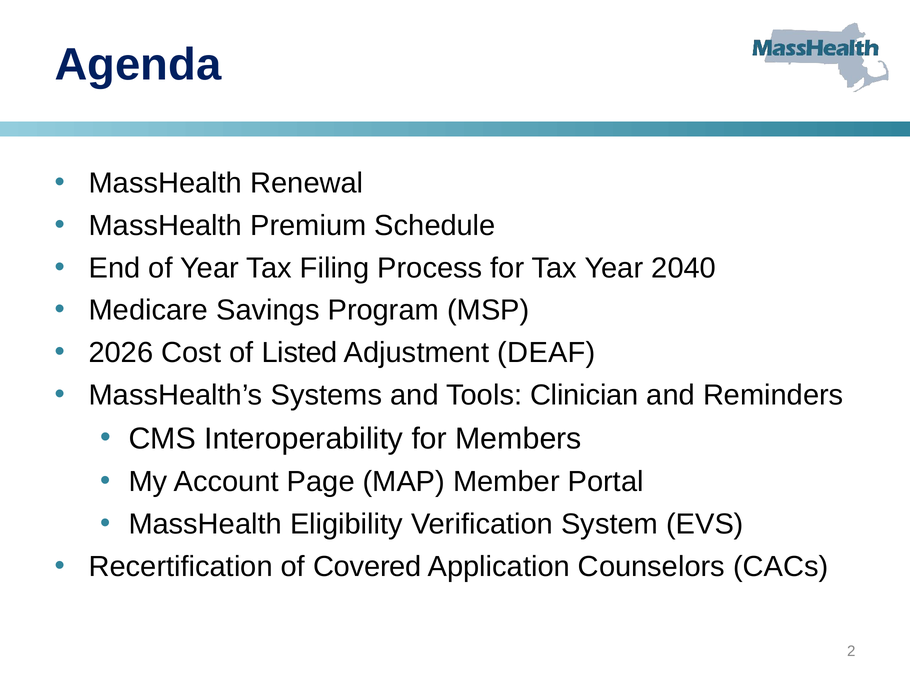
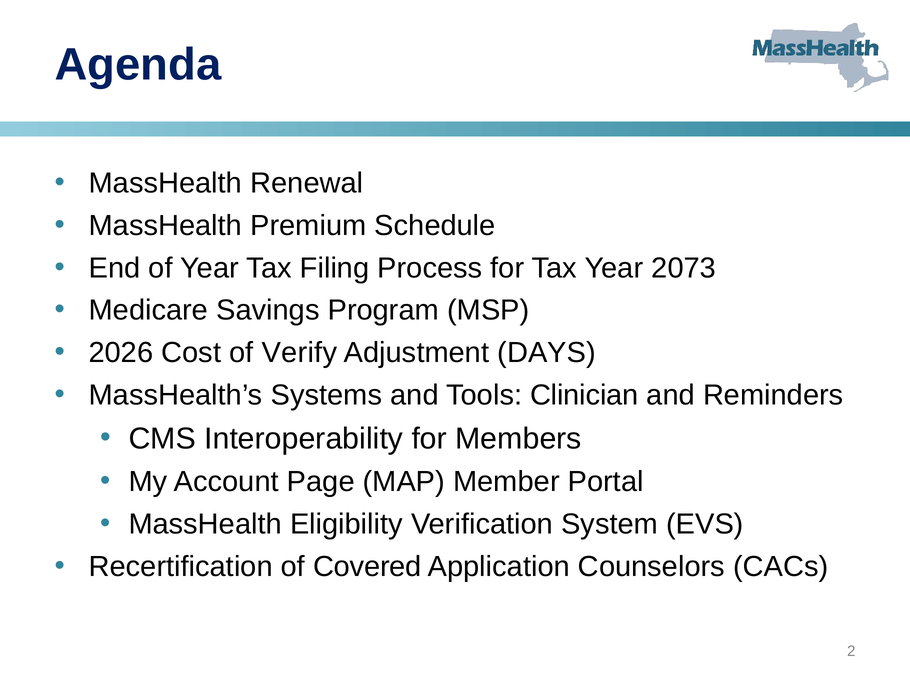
2040: 2040 -> 2073 (684, 268)
Listed: Listed -> Verify (299, 353)
DEAF: DEAF -> DAYS (547, 353)
